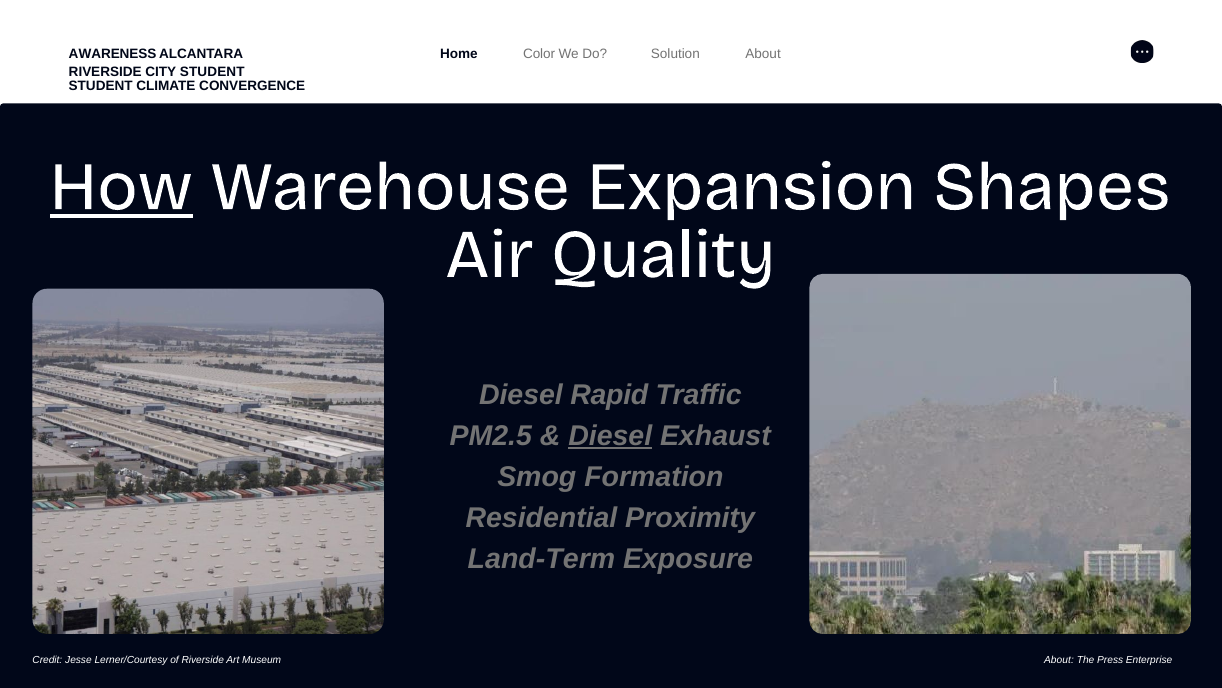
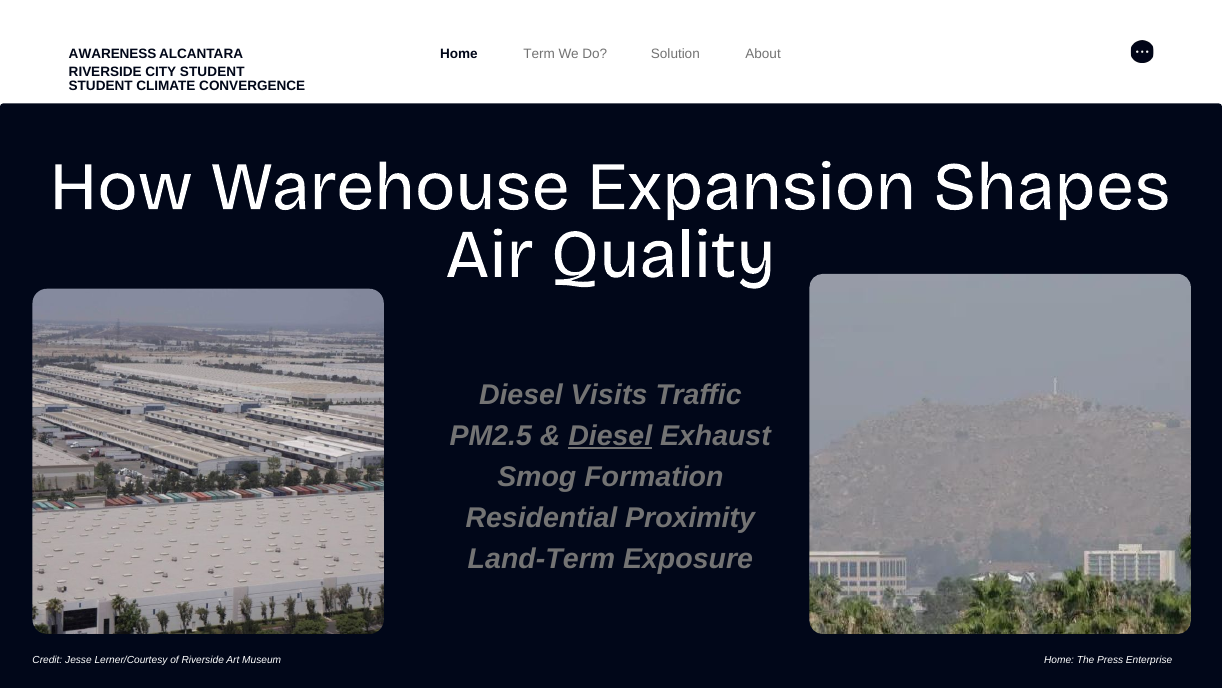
Color: Color -> Term (539, 54)
How underline: present -> none (121, 187)
Rapid: Rapid -> Visits (609, 395)
About: About -> Home (1059, 660)
